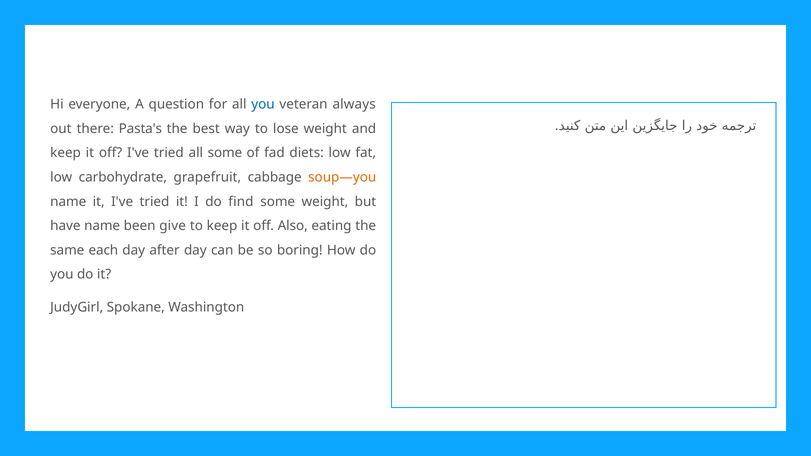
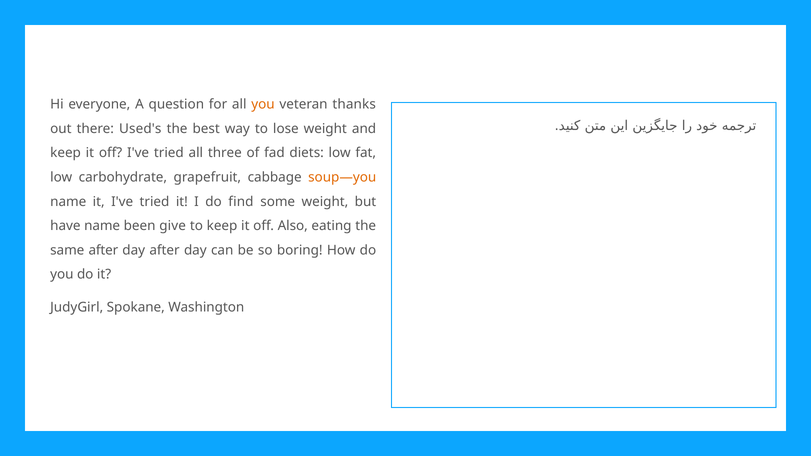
you colour: blue -> orange (263, 104)
always: always -> thanks (354, 104)
Pasta's: Pasta's -> Used's (140, 129)
all some: some -> three (225, 153)
same each: each -> after (103, 250)
